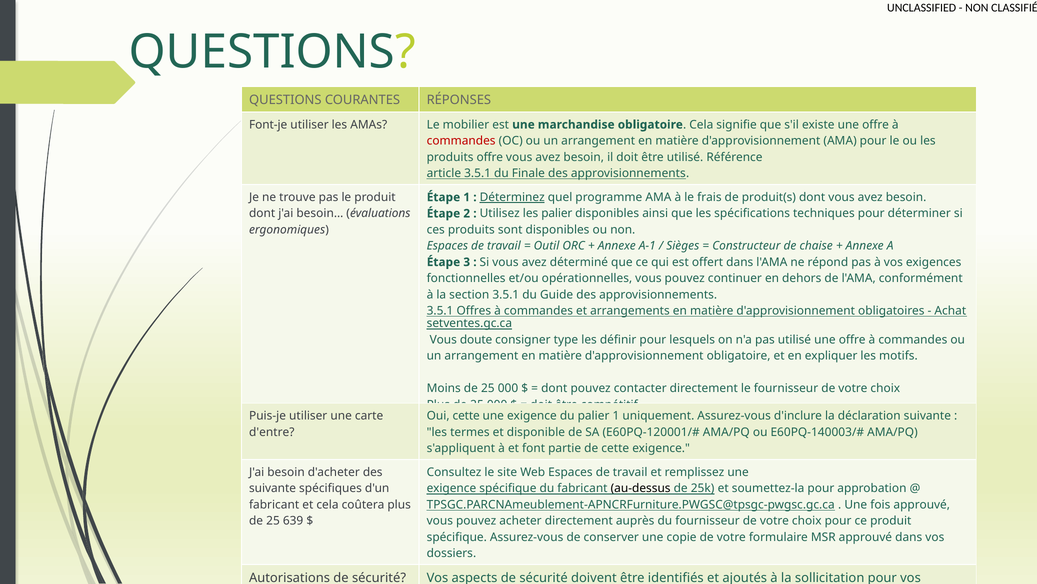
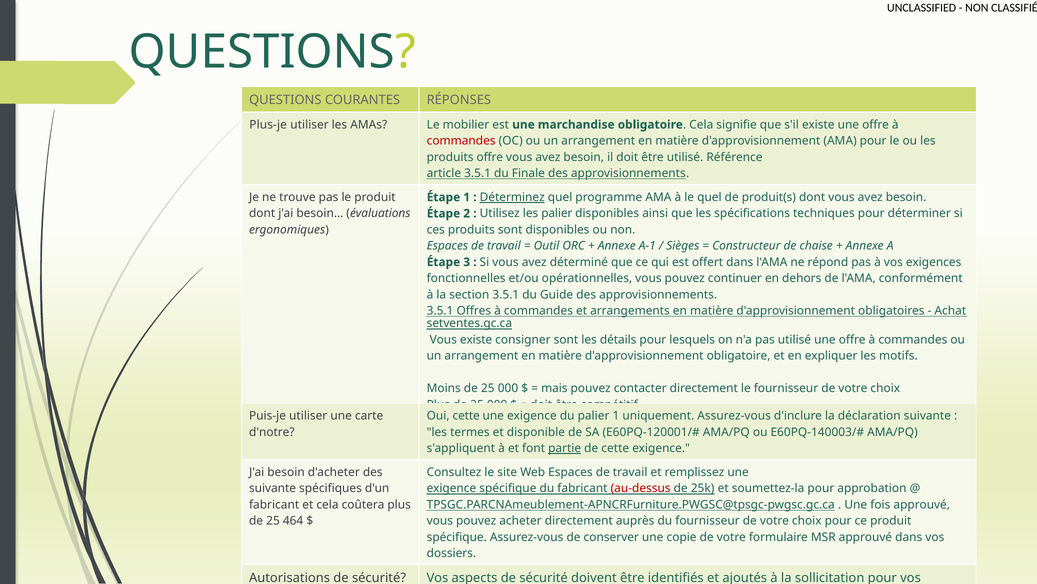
Font-je: Font-je -> Plus-je (268, 125)
le frais: frais -> quel (709, 197)
Vous doute: doute -> existe (476, 339)
consigner type: type -> sont (566, 339)
définir: définir -> détails (618, 339)
dont: dont -> mais (554, 388)
d'entre: d'entre -> d'notre (272, 432)
partie underline: none -> present (565, 448)
au-dessus colour: black -> red (641, 488)
639: 639 -> 464 (293, 520)
